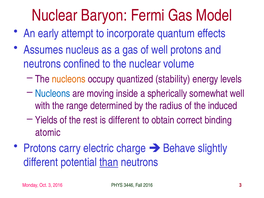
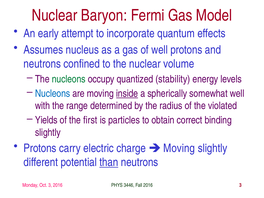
nucleons colour: orange -> green (69, 79)
inside underline: none -> present (127, 93)
induced: induced -> violated (223, 106)
rest: rest -> first (90, 120)
is different: different -> particles (124, 120)
atomic: atomic -> slightly (48, 132)
Behave: Behave -> Moving (179, 148)
